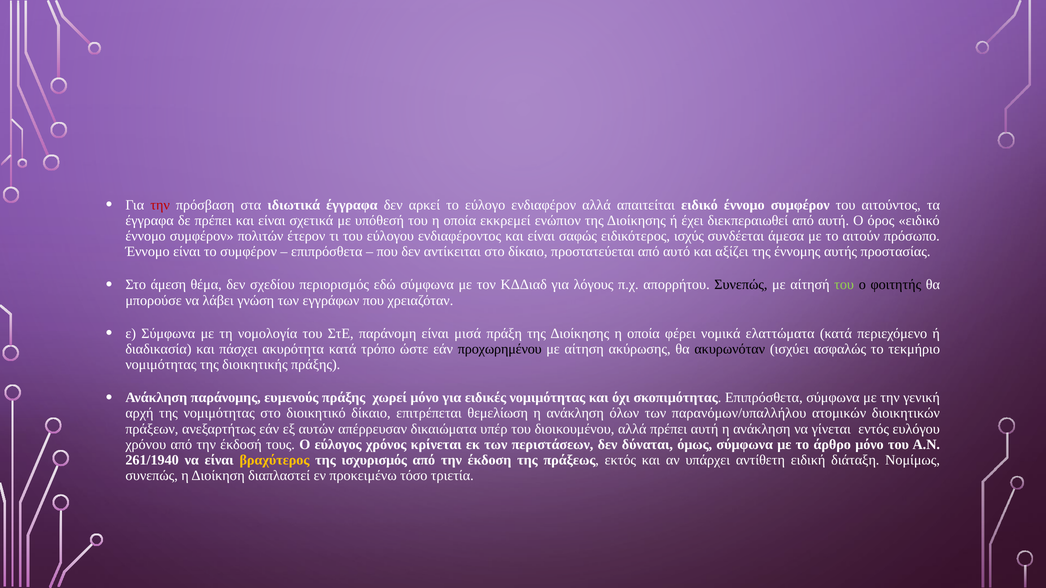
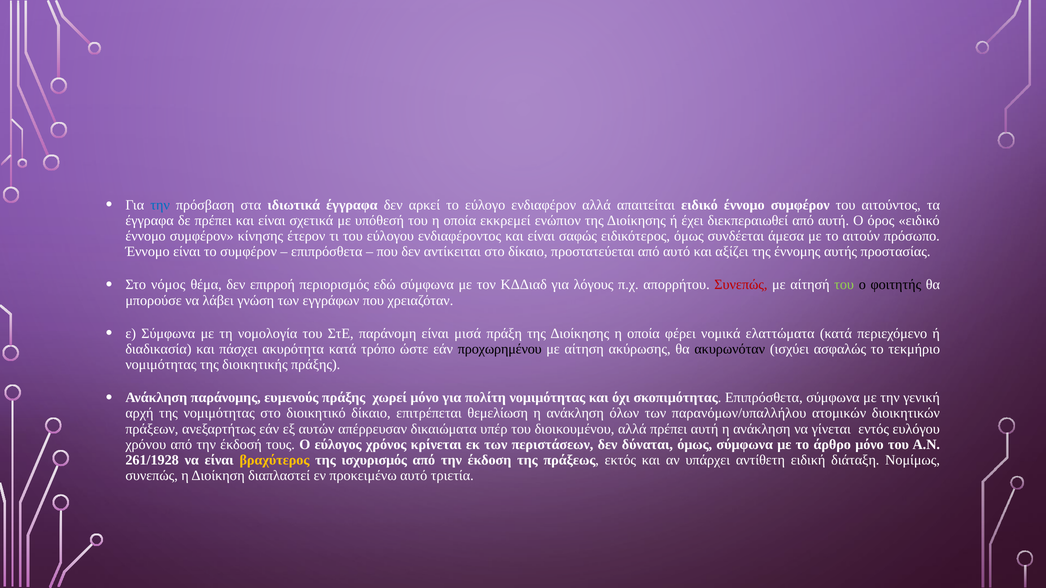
την colour: red -> blue (160, 205)
πολιτών: πολιτών -> κίνησης (260, 236)
ειδικότερος ισχύς: ισχύς -> όμως (689, 236)
άμεση: άμεση -> νόμος (168, 285)
σχεδίου: σχεδίου -> επιρροή (272, 285)
Συνεπώς colour: black -> red (741, 285)
ειδικές: ειδικές -> πολίτη (485, 398)
261/1940: 261/1940 -> 261/1928 (152, 460)
προκειμένω τόσο: τόσο -> αυτό (414, 476)
